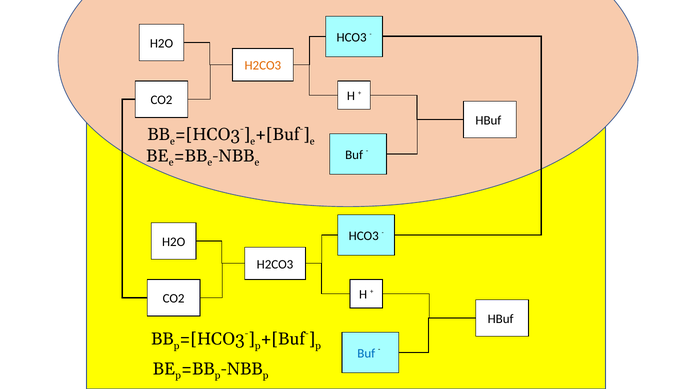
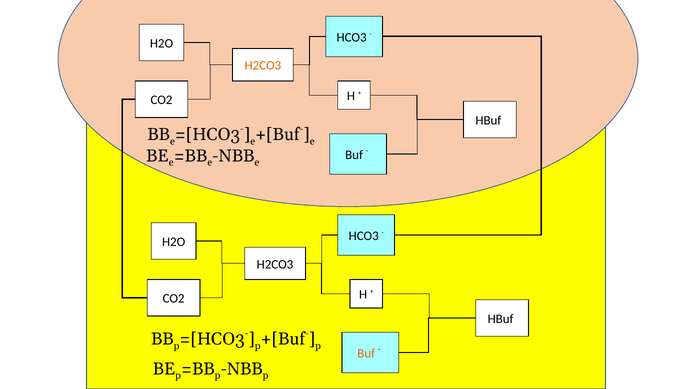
Buf colour: blue -> orange (366, 354)
